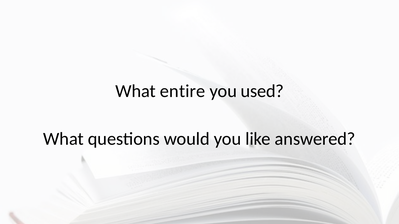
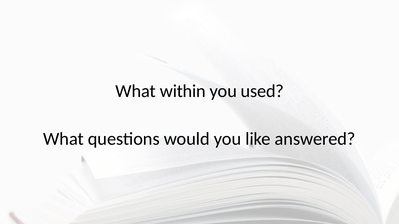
entire: entire -> within (183, 91)
